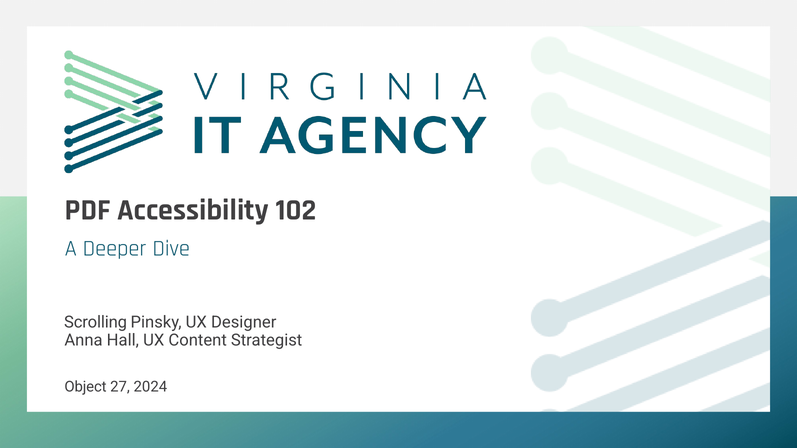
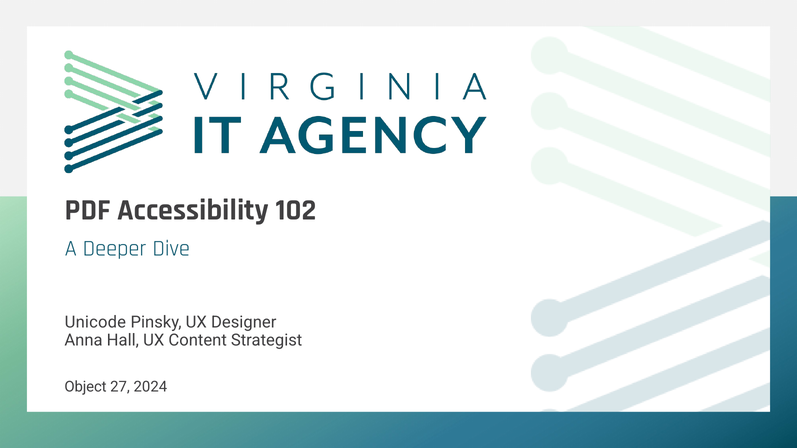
Scrolling: Scrolling -> Unicode (95, 323)
